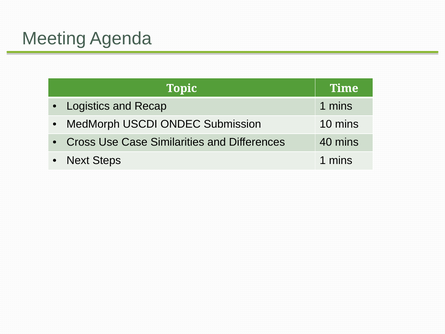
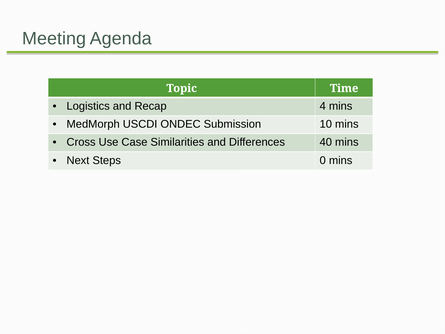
Recap 1: 1 -> 4 (323, 106)
Steps 1: 1 -> 0 (323, 160)
